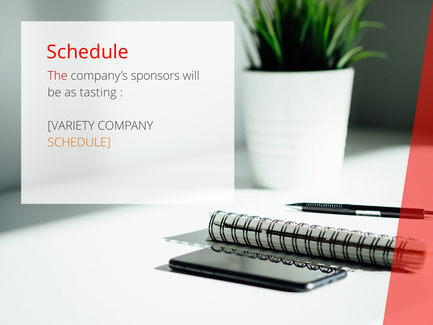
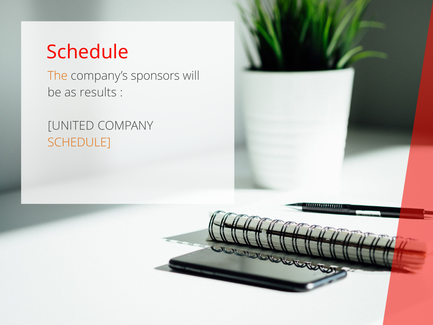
The colour: red -> orange (58, 76)
tasting: tasting -> results (98, 92)
VARIETY: VARIETY -> UNITED (71, 126)
